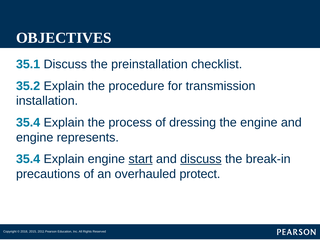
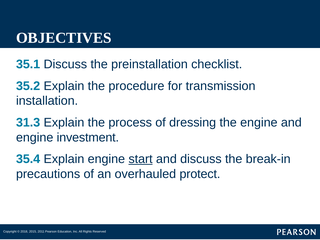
35.4: 35.4 -> 31.3 (28, 122)
represents: represents -> investment (88, 137)
discuss underline: present -> none (201, 159)
